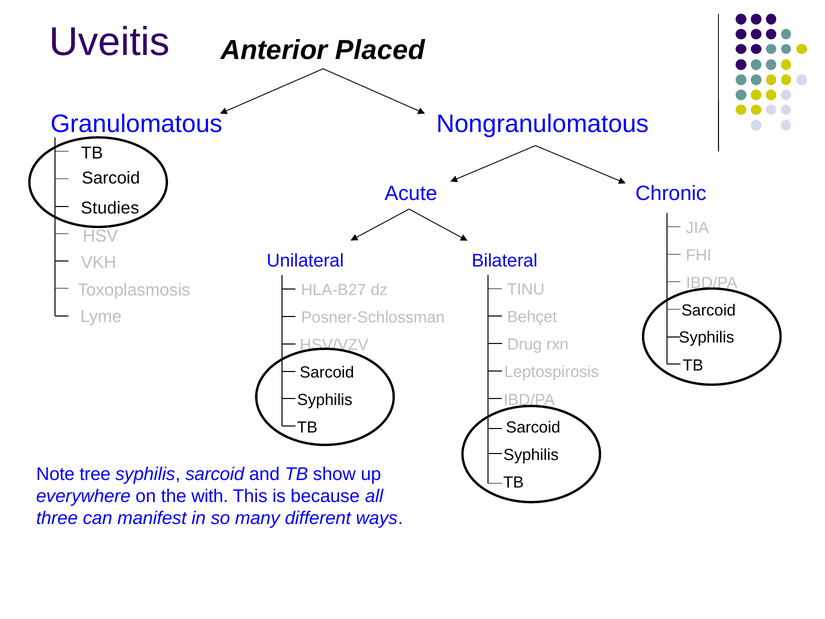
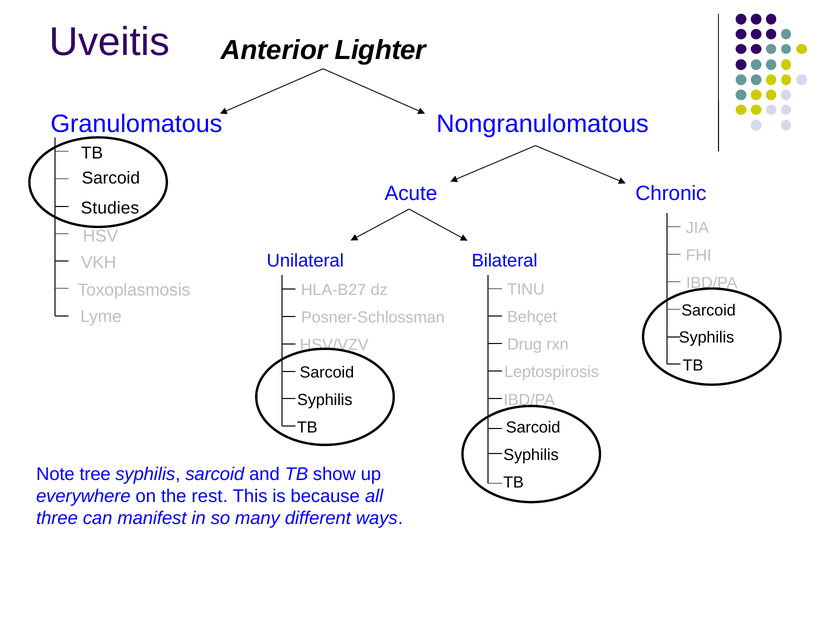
Placed: Placed -> Lighter (380, 50)
with: with -> rest (210, 496)
